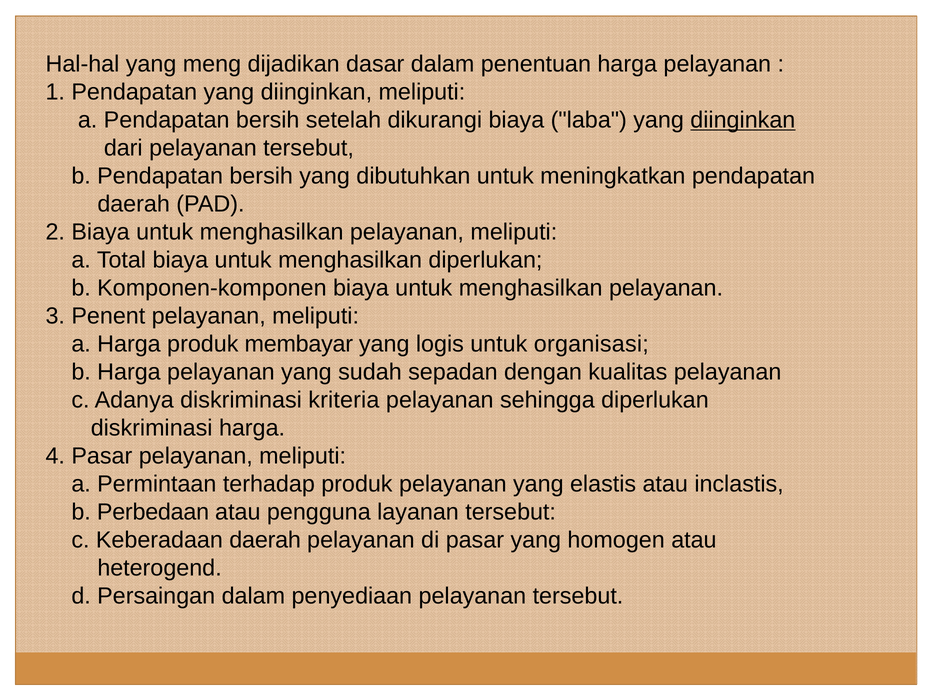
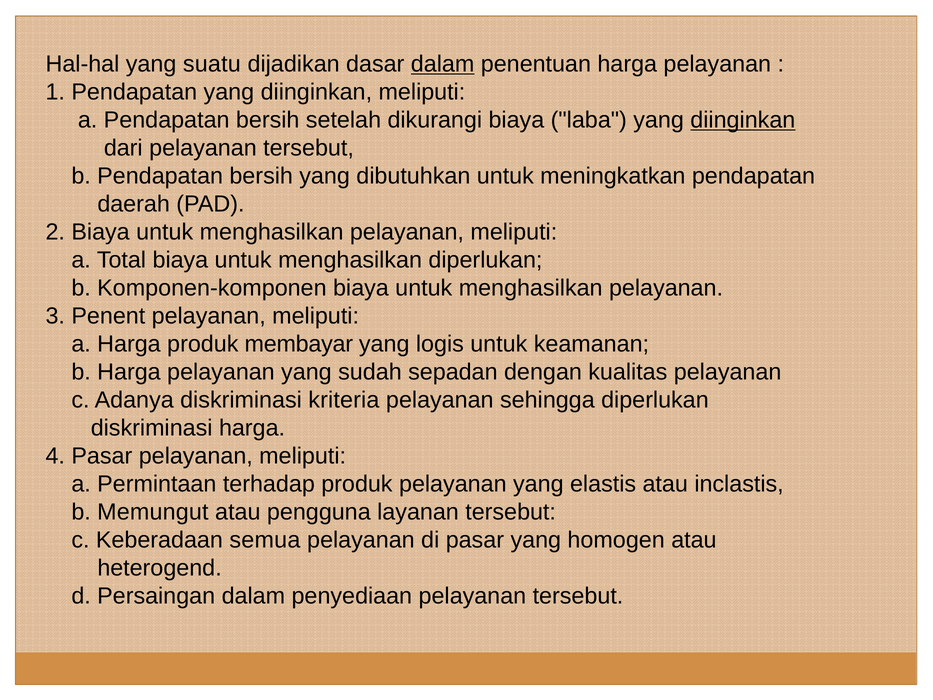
meng: meng -> suatu (212, 64)
dalam underline: none -> present (443, 64)
organisasi: organisasi -> keamanan (591, 344)
Perbedaan: Perbedaan -> Memungut (153, 512)
Keberadaan daerah: daerah -> semua (265, 540)
